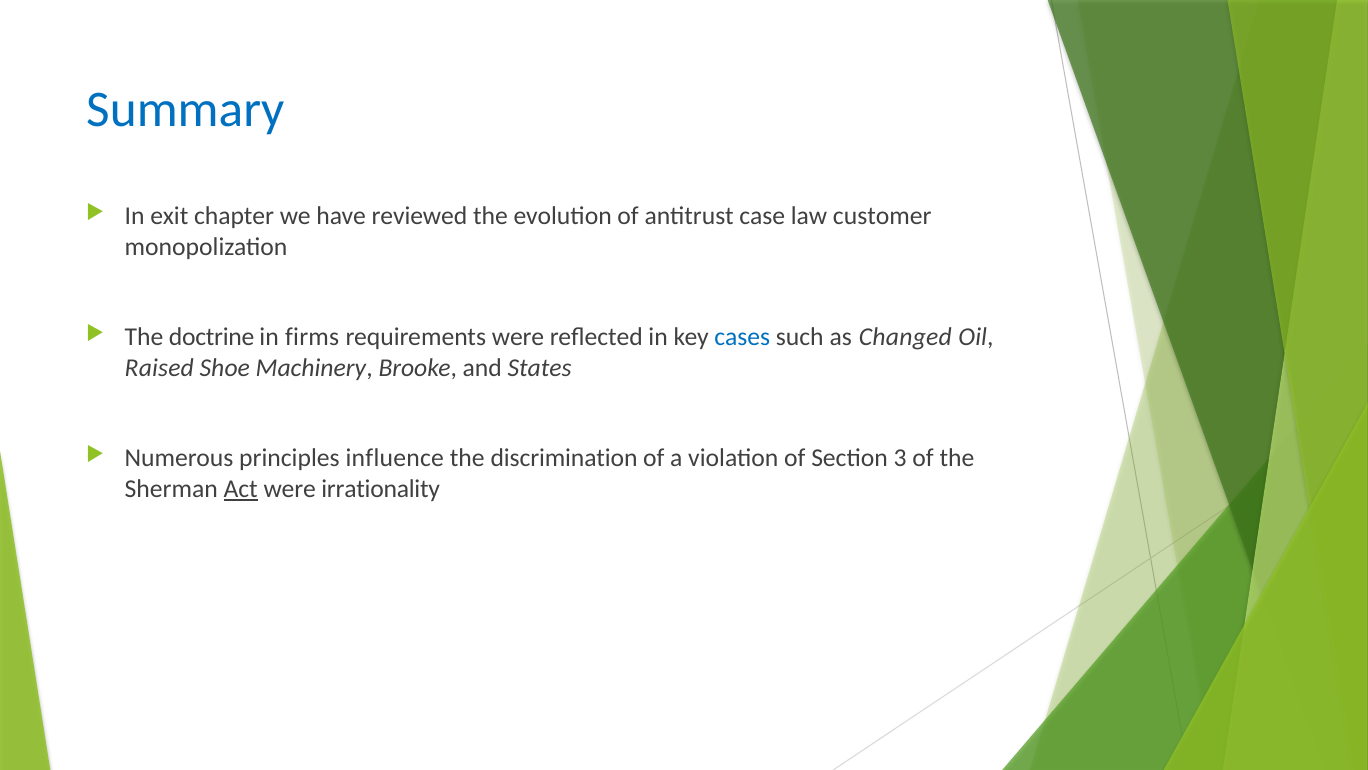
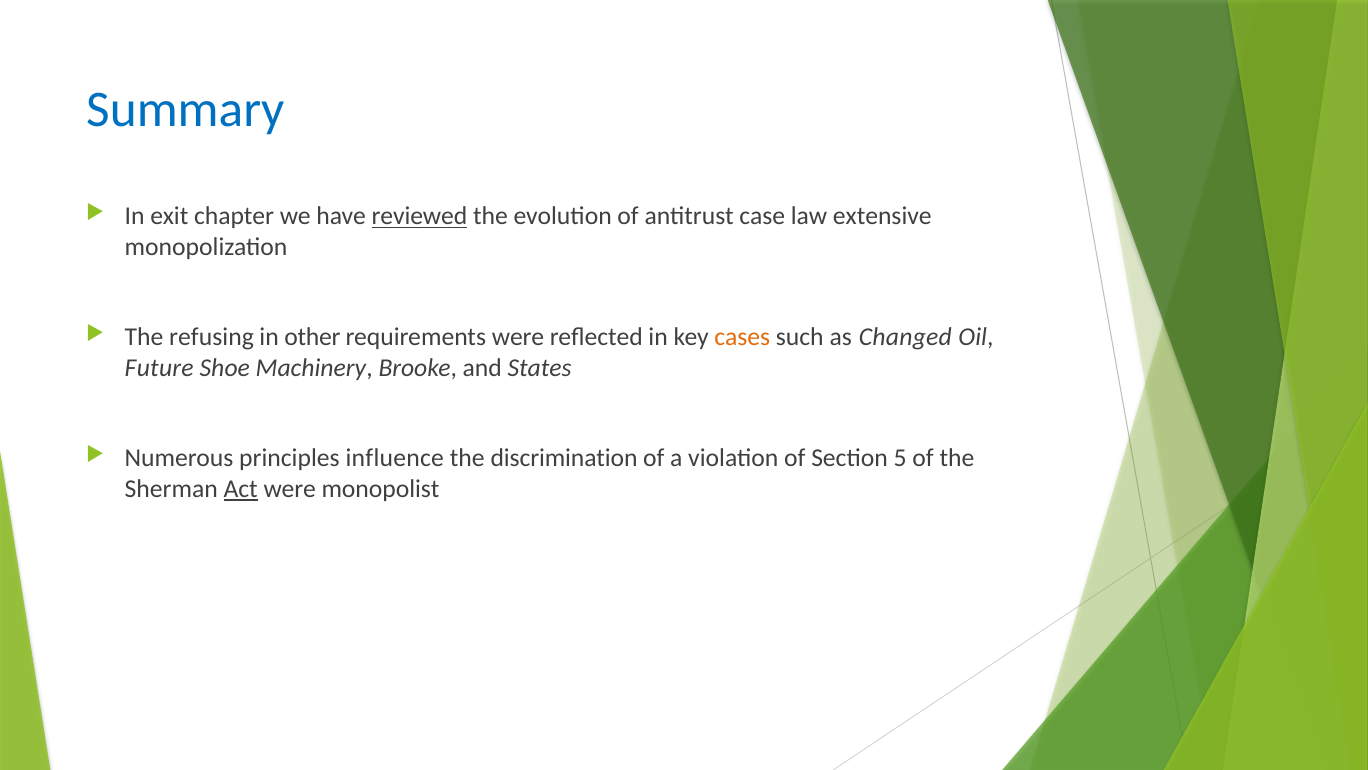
reviewed underline: none -> present (419, 216)
customer: customer -> extensive (882, 216)
doctrine: doctrine -> refusing (212, 337)
firms: firms -> other (312, 337)
cases colour: blue -> orange (742, 337)
Raised: Raised -> Future (159, 368)
3: 3 -> 5 (900, 458)
irrationality: irrationality -> monopolist (381, 489)
